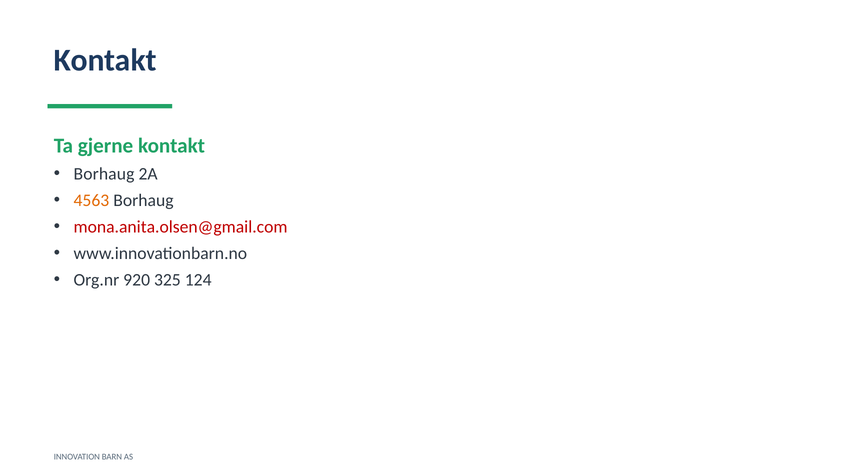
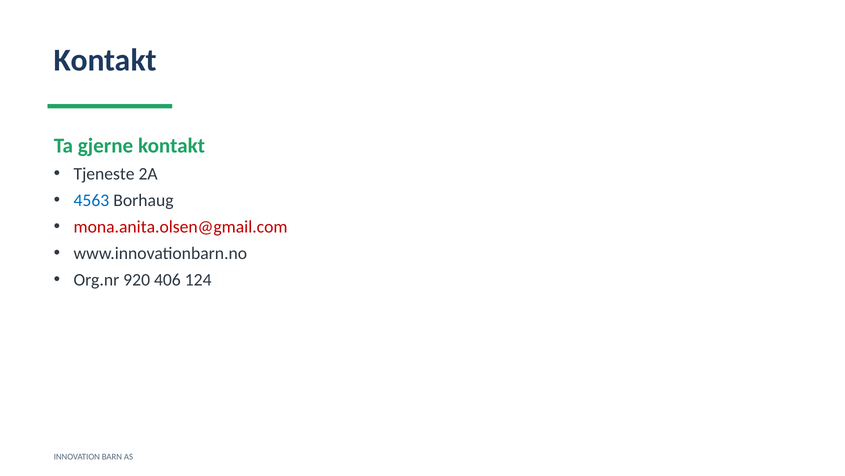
Borhaug: Borhaug -> Tjeneste (104, 174)
4563 colour: orange -> blue (91, 200)
325: 325 -> 406 (167, 279)
